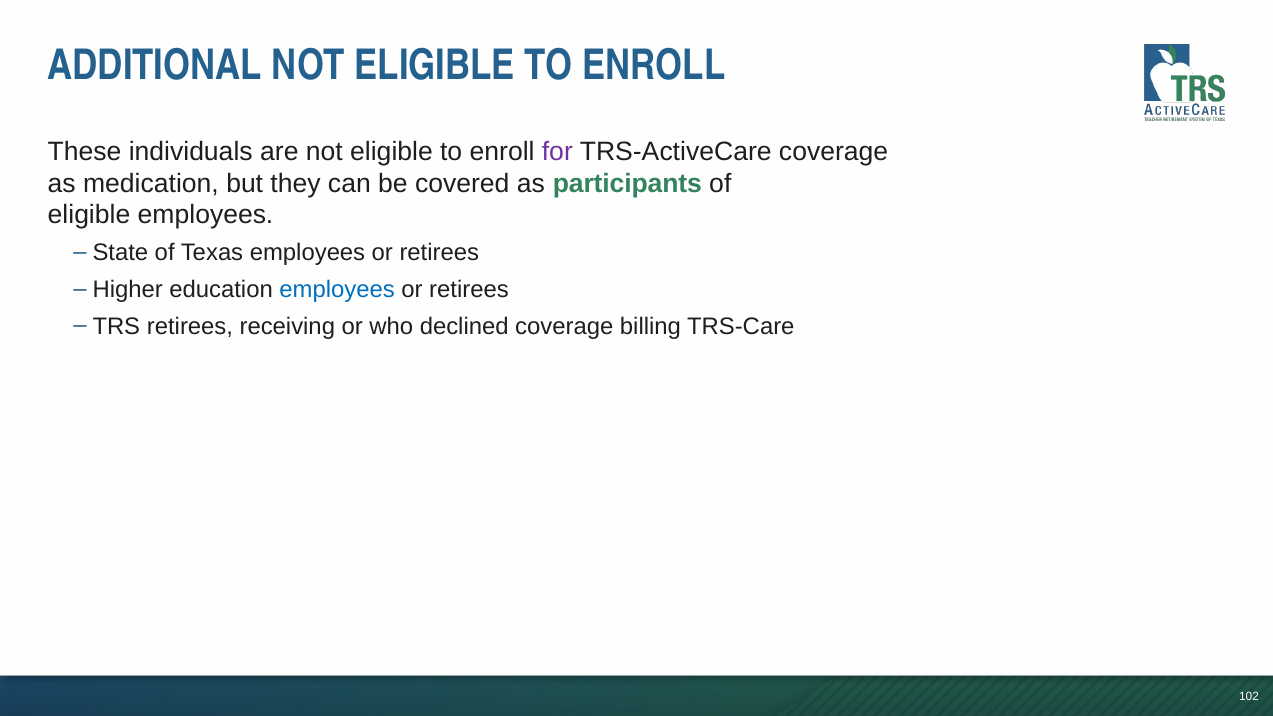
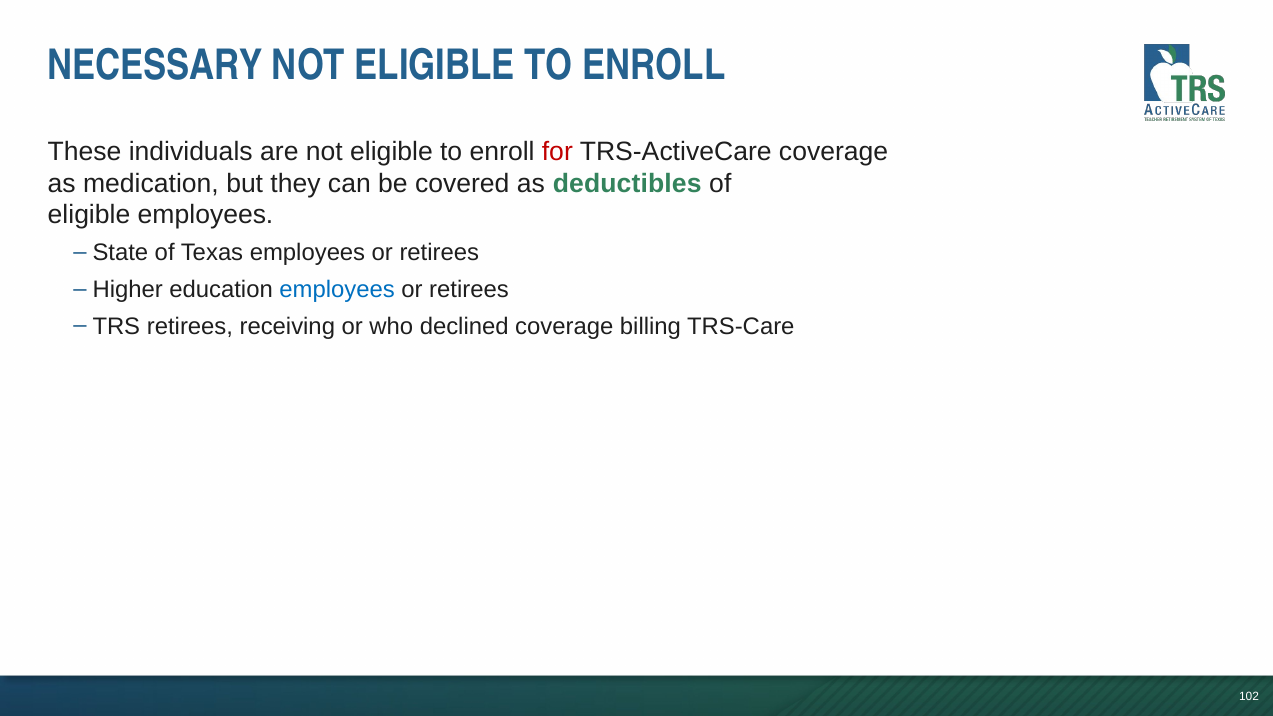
ADDITIONAL: ADDITIONAL -> NECESSARY (155, 65)
for colour: purple -> red (557, 151)
participants: participants -> deductibles (627, 183)
